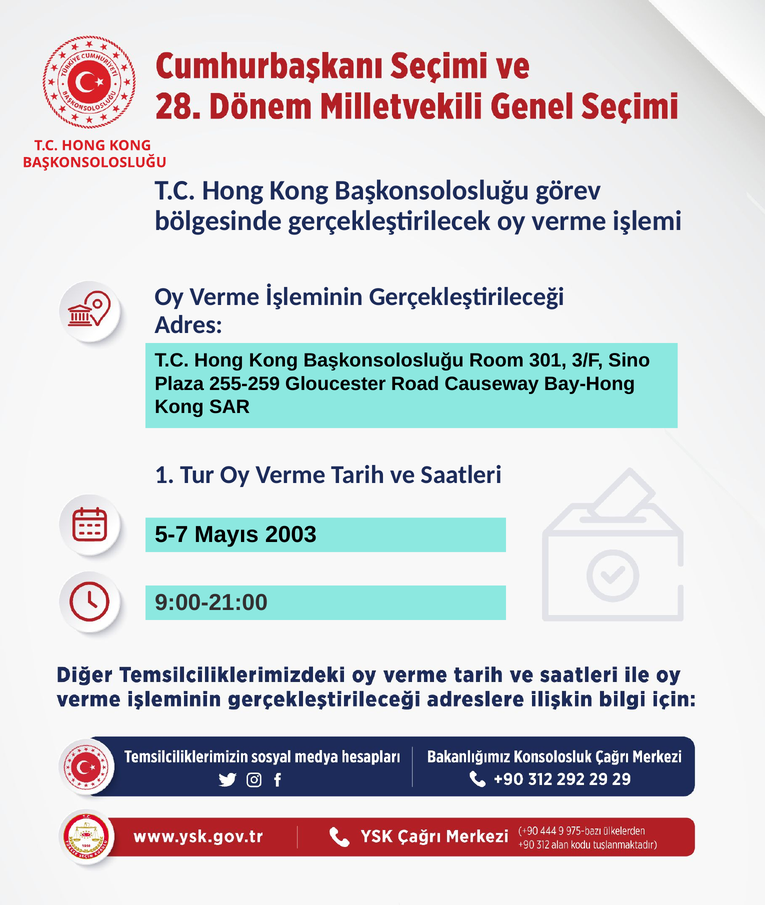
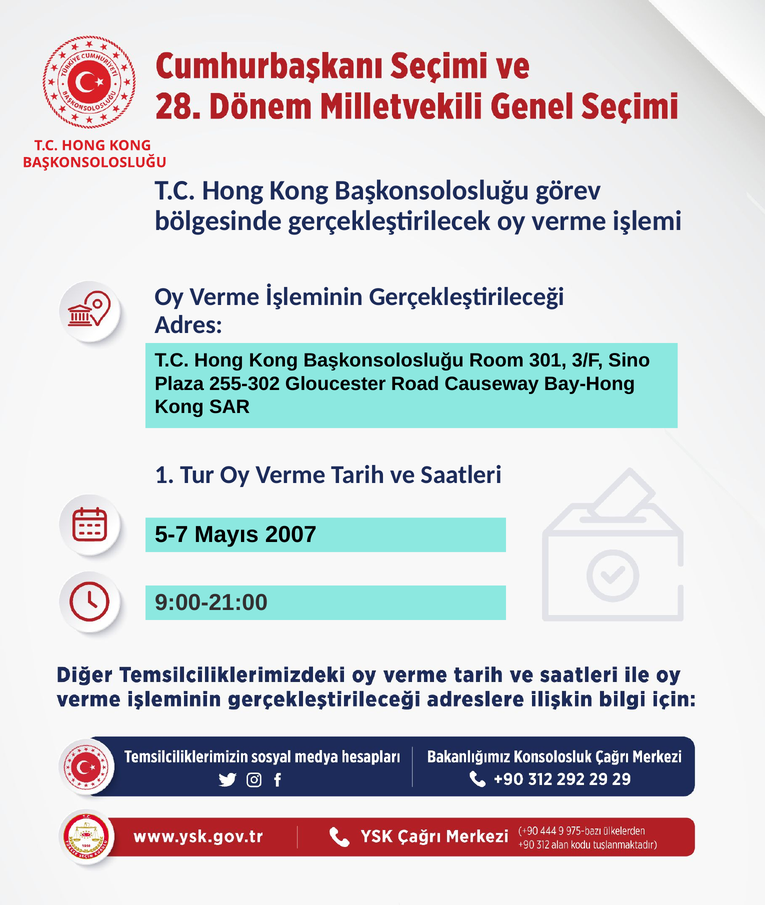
255-259: 255-259 -> 255-302 (245, 384)
2003: 2003 -> 2007 (291, 535)
